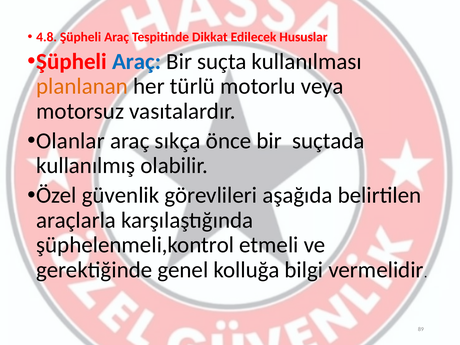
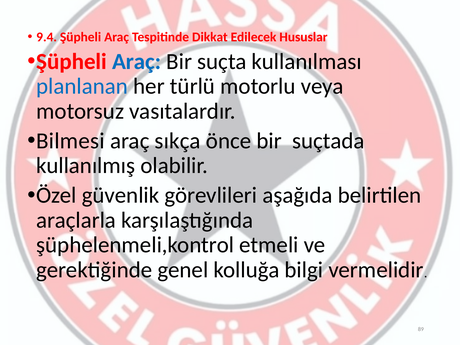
4.8: 4.8 -> 9.4 (47, 37)
planlanan colour: orange -> blue (82, 86)
Olanlar: Olanlar -> Bilmesi (70, 141)
